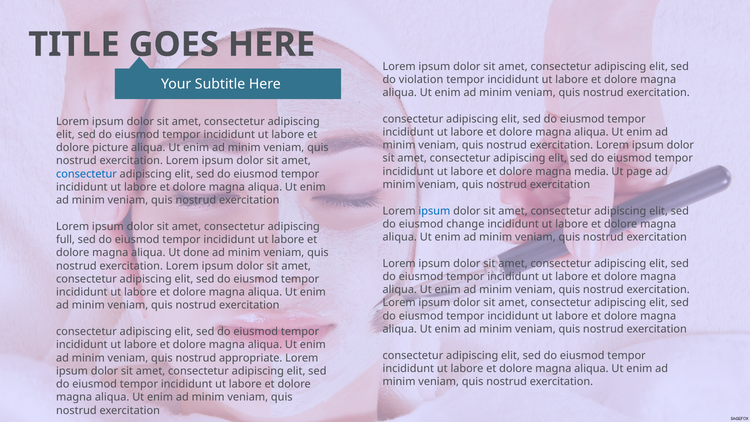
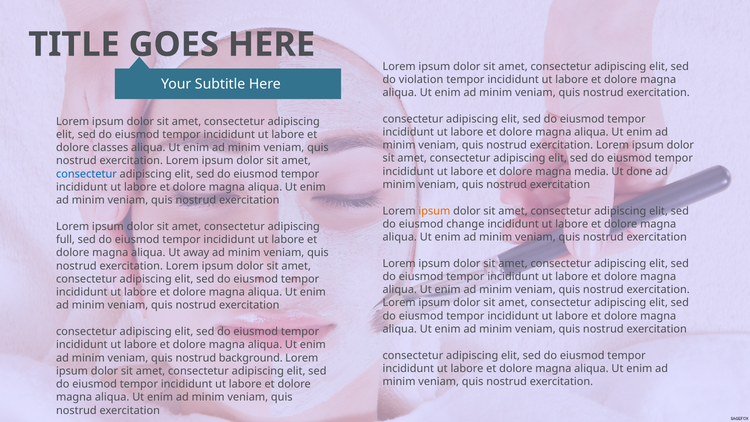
picture: picture -> classes (110, 148)
page: page -> done (639, 171)
ipsum colour: blue -> orange (434, 211)
done: done -> away (196, 253)
appropriate: appropriate -> background (251, 358)
